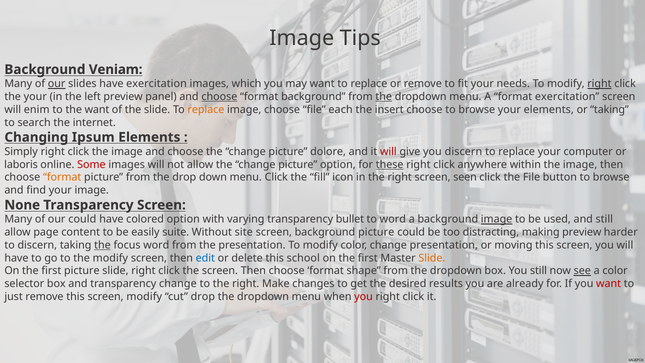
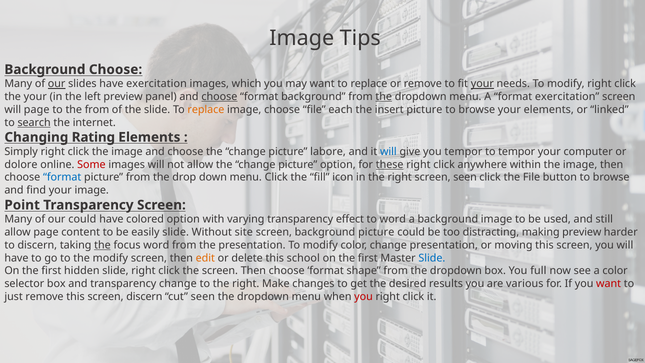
Background Veniam: Veniam -> Choose (116, 69)
your underline: none -> present (482, 84)
right underline: present -> none (599, 84)
will enim: enim -> page (37, 110)
the want: want -> from (97, 110)
insert choose: choose -> picture (424, 110)
or taking: taking -> linked (609, 110)
search underline: none -> present (34, 122)
Ipsum: Ipsum -> Rating (93, 137)
dolore: dolore -> labore (328, 152)
will colour: red -> blue (388, 152)
you discern: discern -> tempor (463, 152)
replace: replace -> tempor (517, 152)
laboris: laboris -> dolore (21, 164)
format colour: orange -> blue (62, 177)
None: None -> Point (22, 205)
bullet: bullet -> effect (350, 219)
image underline: present -> none (497, 219)
easily suite: suite -> slide (176, 232)
edit colour: blue -> orange (205, 258)
Slide colour: orange -> blue (432, 258)
first picture: picture -> hidden (82, 271)
You still: still -> full (538, 271)
see underline: present -> none (582, 271)
already: already -> various (525, 284)
screen modify: modify -> discern (144, 297)
cut drop: drop -> seen (203, 297)
